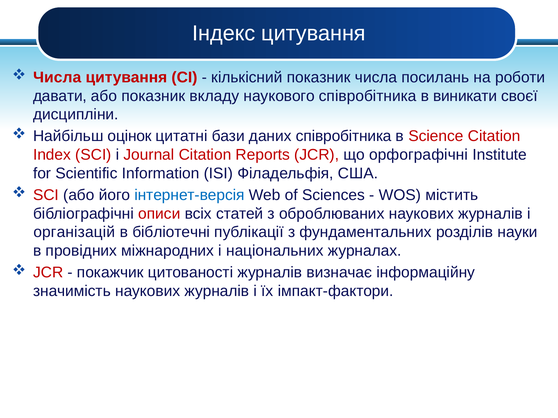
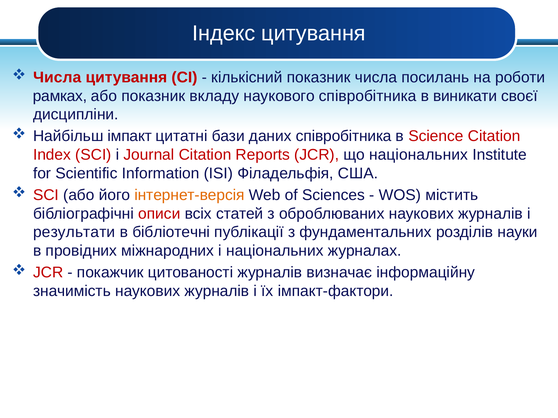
давати: давати -> рамках (60, 96)
оцінок: оцінок -> імпакт (130, 136)
що орфографічні: орфографічні -> національних (419, 155)
інтернет-версія colour: blue -> orange (189, 195)
організацій: організацій -> результати (74, 232)
